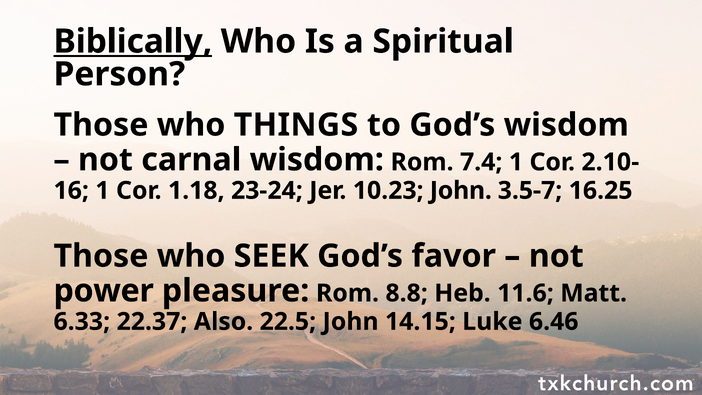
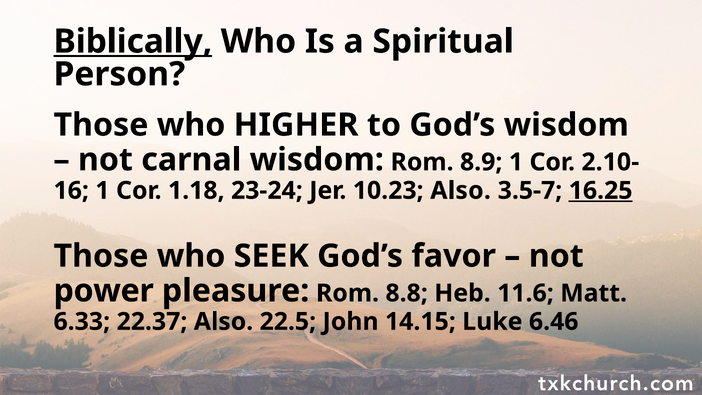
THINGS: THINGS -> HIGHER (296, 125)
7.4: 7.4 -> 8.9 (481, 162)
10.23 John: John -> Also (461, 190)
16.25 underline: none -> present (601, 190)
